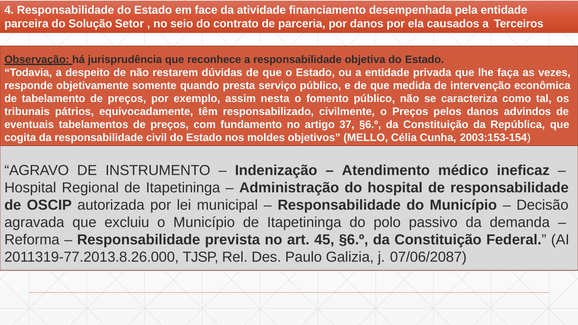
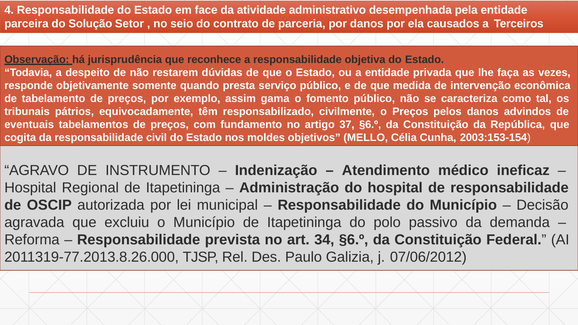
financiamento: financiamento -> administrativo (327, 10)
nesta: nesta -> gama (275, 99)
45: 45 -> 34 (324, 240)
07/06/2087: 07/06/2087 -> 07/06/2012 (428, 257)
